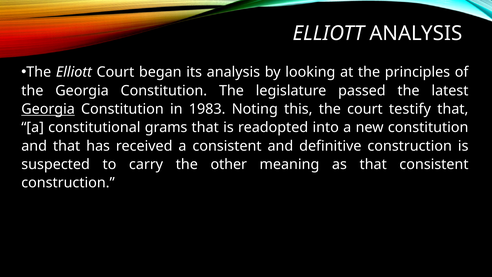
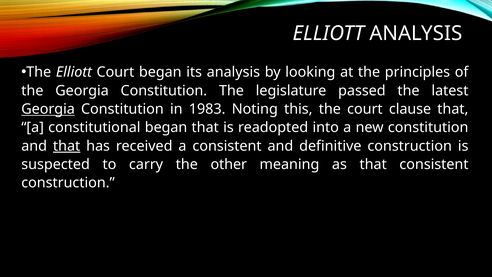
testify: testify -> clause (410, 109)
constitutional grams: grams -> began (166, 127)
that underline: none -> present (67, 146)
